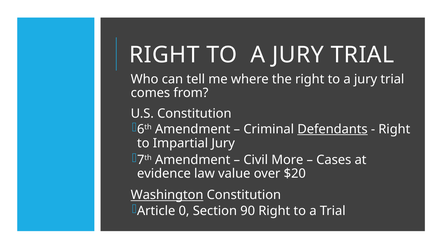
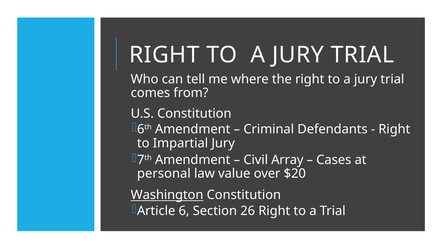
Defendants underline: present -> none (333, 129)
More: More -> Array (287, 160)
evidence: evidence -> personal (164, 173)
0: 0 -> 6 (184, 210)
90: 90 -> 26 (248, 210)
